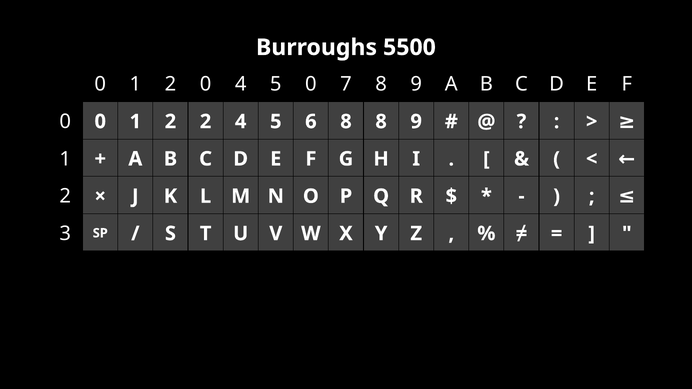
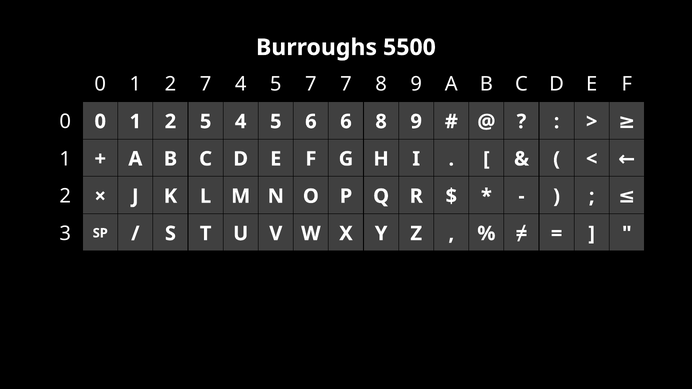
2 0: 0 -> 7 (206, 84)
5 0: 0 -> 7 (311, 84)
2 2: 2 -> 5 (206, 122)
6 8: 8 -> 6 (346, 122)
